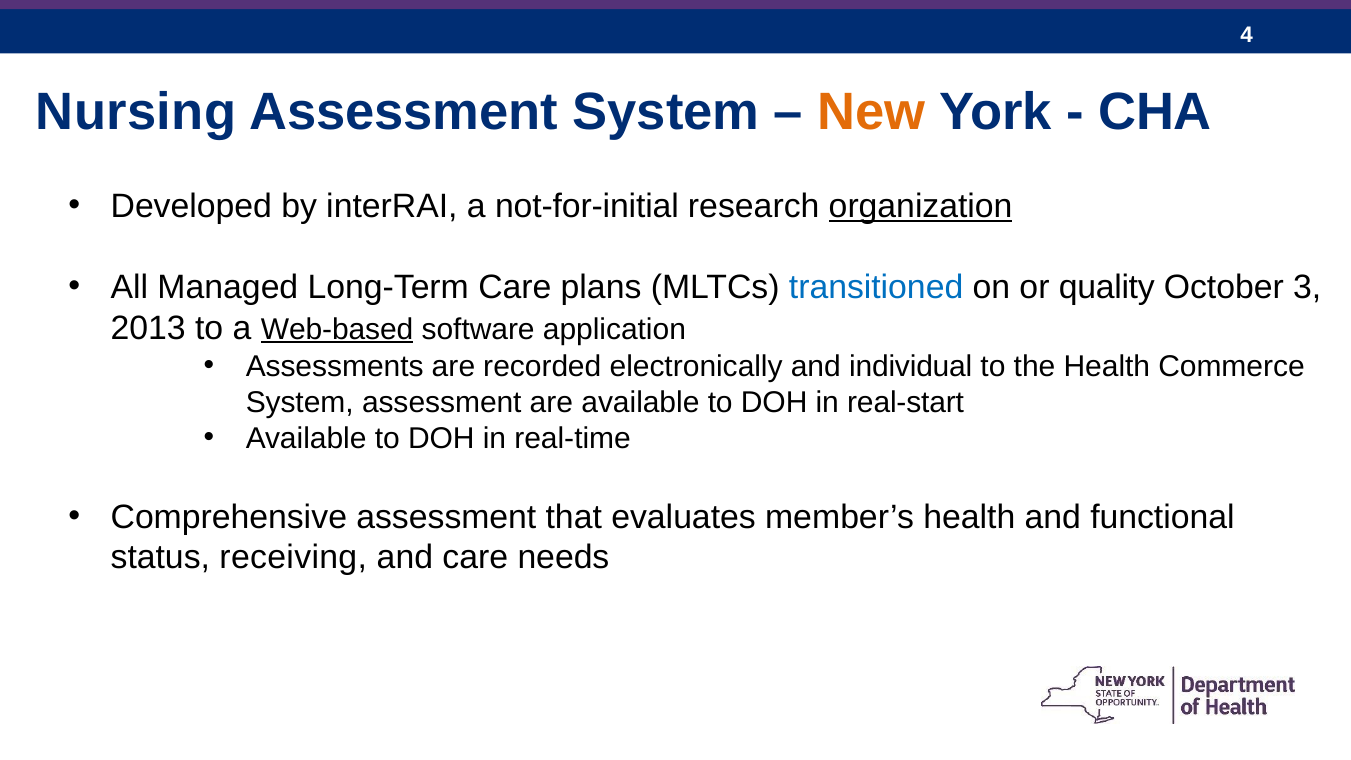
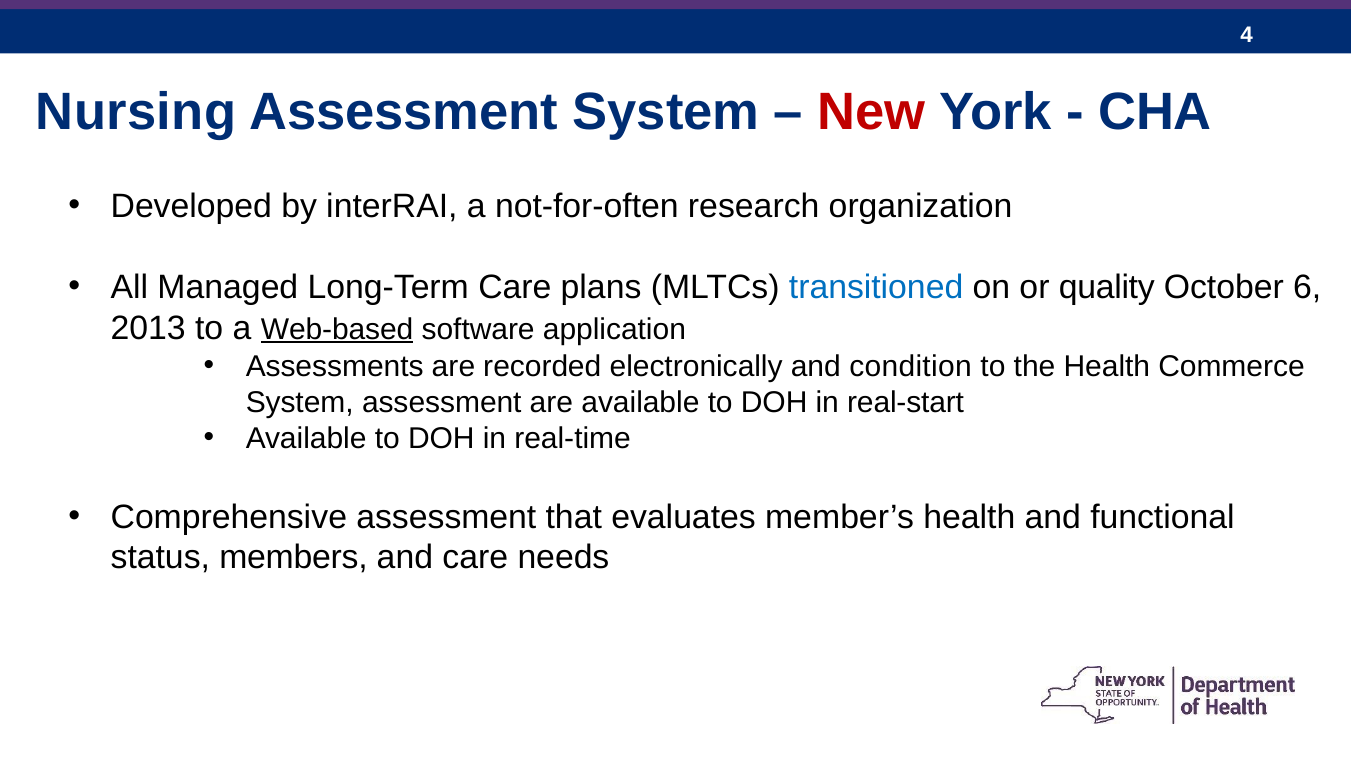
New colour: orange -> red (871, 112)
not-for-initial: not-for-initial -> not-for-often (587, 207)
organization underline: present -> none (921, 207)
3: 3 -> 6 (1307, 288)
individual: individual -> condition (910, 366)
receiving: receiving -> members (293, 558)
